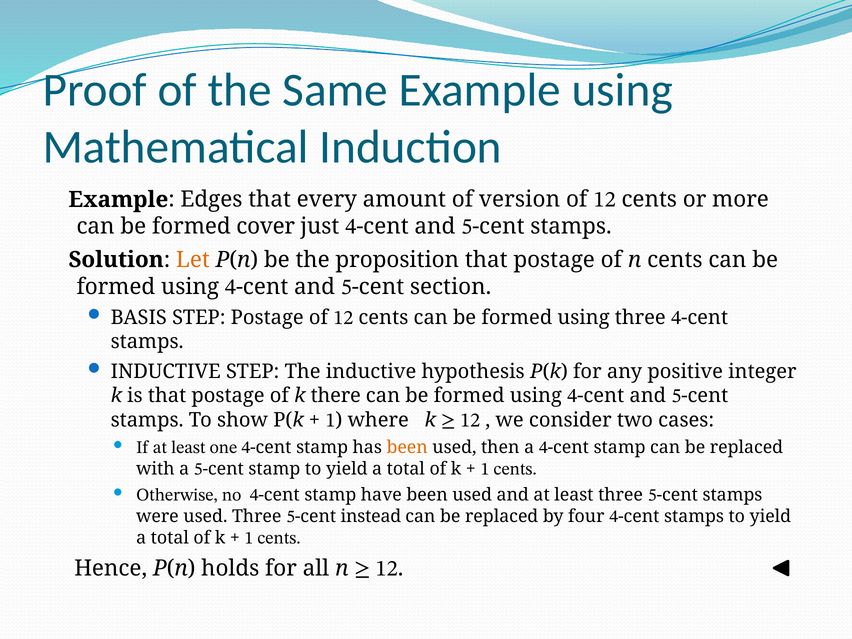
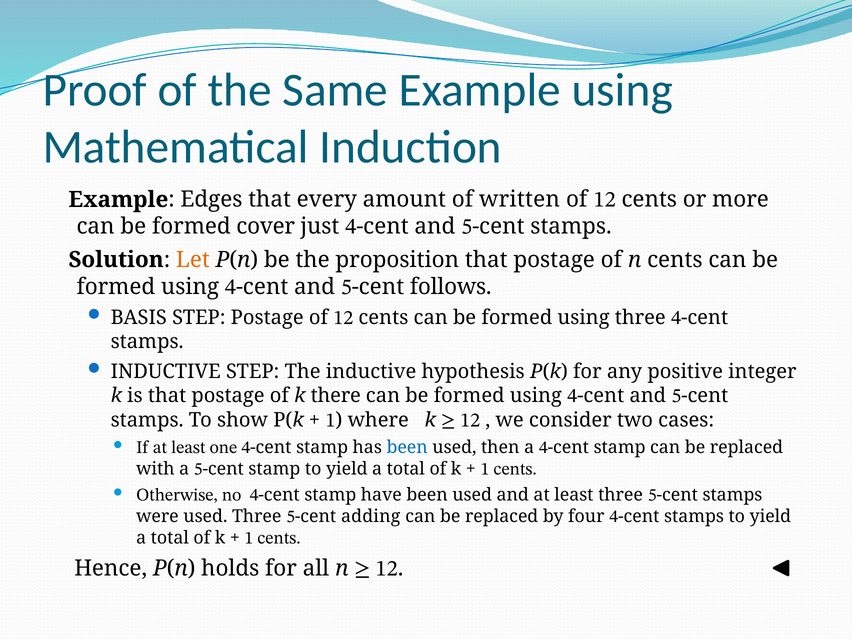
version: version -> written (520, 200)
section: section -> follows (451, 287)
been colour: orange -> blue (407, 447)
instead: instead -> adding (371, 516)
